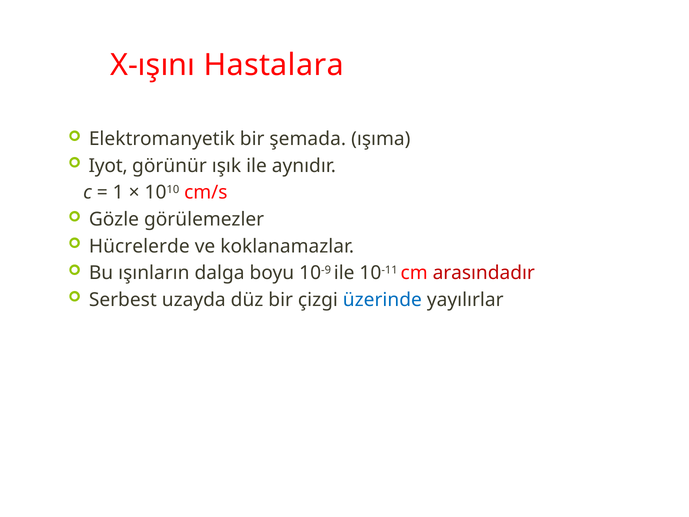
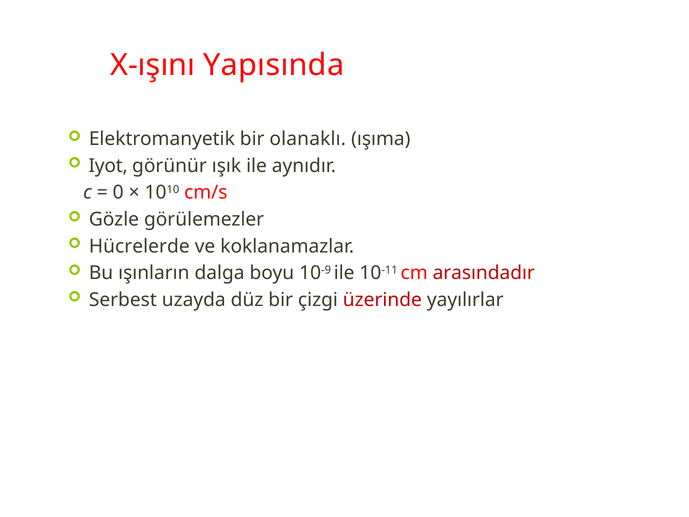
Hastalara: Hastalara -> Yapısında (274, 65)
şemada: şemada -> olanaklı (308, 139)
1: 1 -> 0 (118, 193)
üzerinde colour: blue -> red (382, 300)
